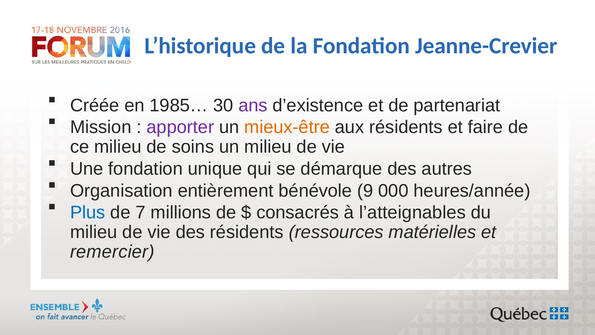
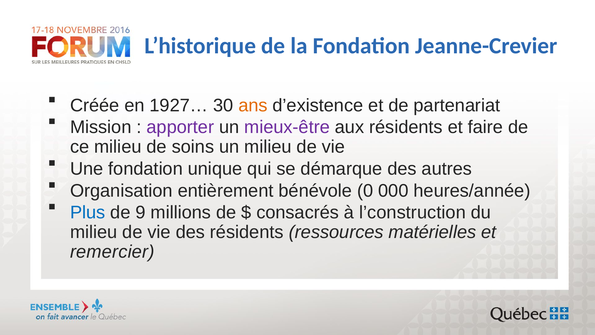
1985…: 1985… -> 1927… (179, 105)
ans colour: purple -> orange (253, 105)
mieux-être colour: orange -> purple (287, 127)
9: 9 -> 0 (365, 191)
7: 7 -> 9 (141, 212)
l’atteignables: l’atteignables -> l’construction (412, 212)
